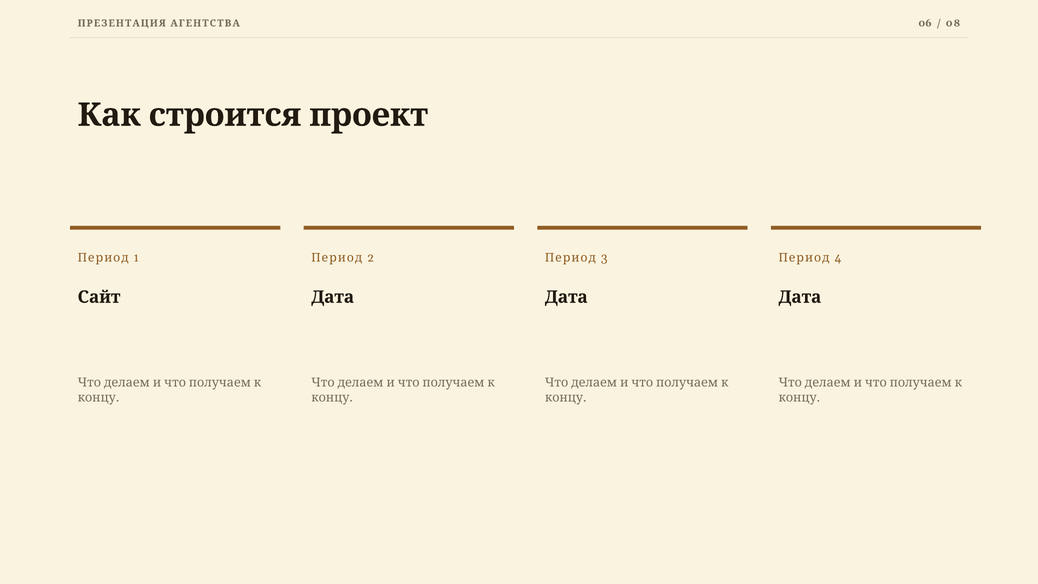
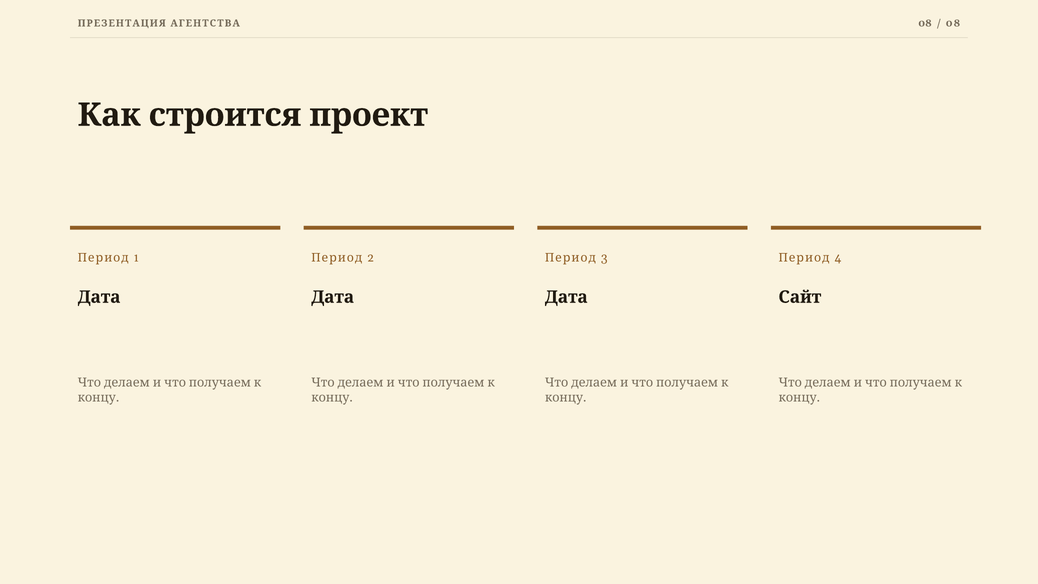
АГЕНТСТВА 06: 06 -> 08 (925, 23)
Сайт: Сайт -> Дата (99, 297)
Дата: Дата -> Сайт (800, 297)
